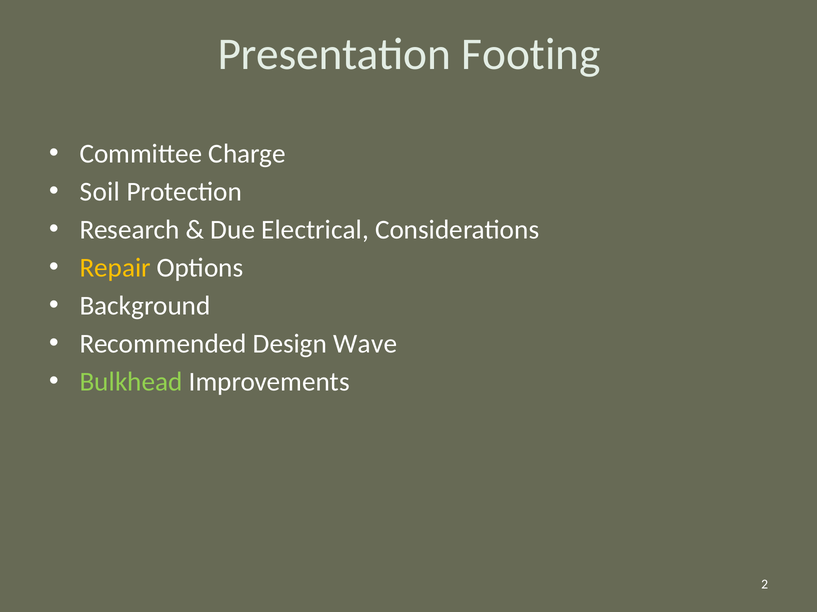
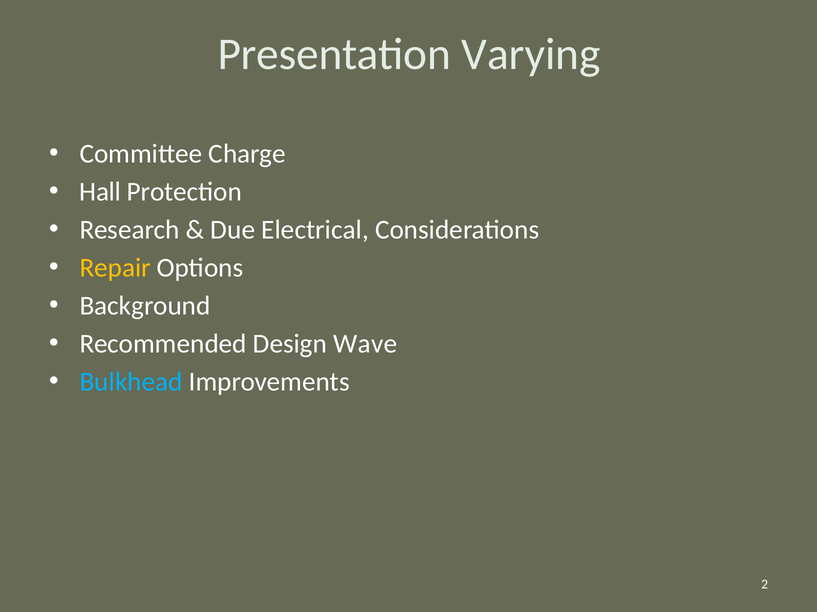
Footing: Footing -> Varying (531, 54)
Soil: Soil -> Hall (100, 192)
Bulkhead colour: light green -> light blue (131, 382)
